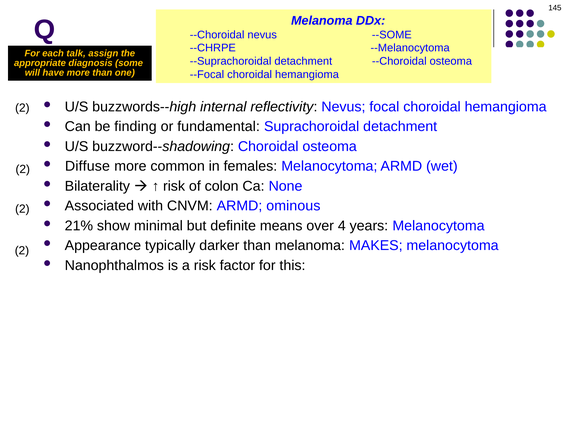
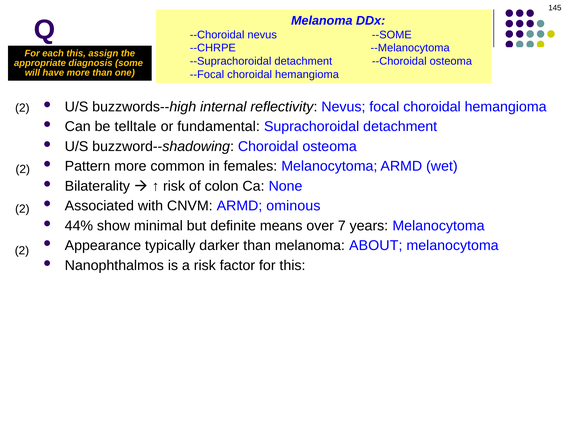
each talk: talk -> this (76, 53)
finding: finding -> telltale (135, 127)
Diffuse: Diffuse -> Pattern (88, 166)
21%: 21% -> 44% (79, 226)
4: 4 -> 7 (342, 226)
MAKES: MAKES -> ABOUT (376, 246)
